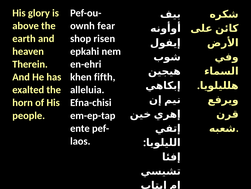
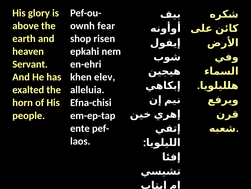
Therein: Therein -> Servant (30, 64)
fifth: fifth -> elev (105, 77)
